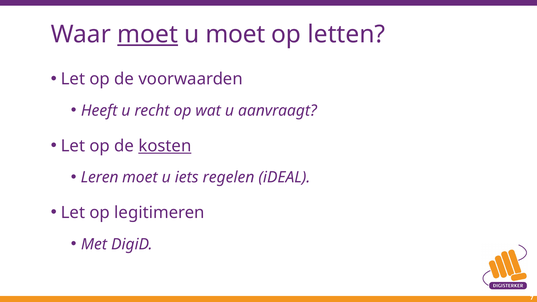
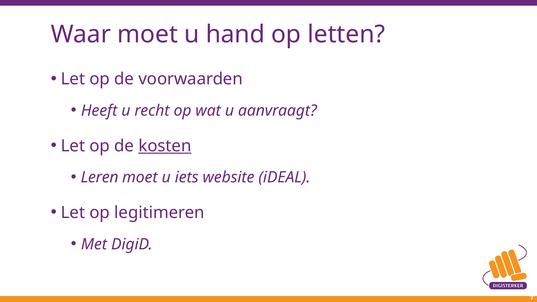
moet underline: present -> none (148, 35)
u moet: moet -> hand (235, 35)
regelen: regelen -> website (229, 177)
